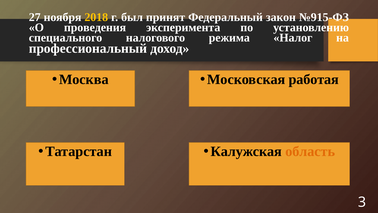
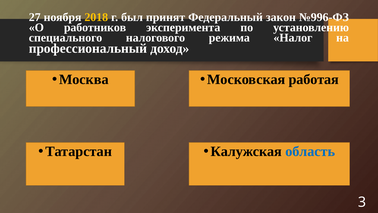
№915-ФЗ: №915-ФЗ -> №996-ФЗ (324, 17)
проведения: проведения -> работников (95, 27)
область colour: orange -> blue (310, 151)
